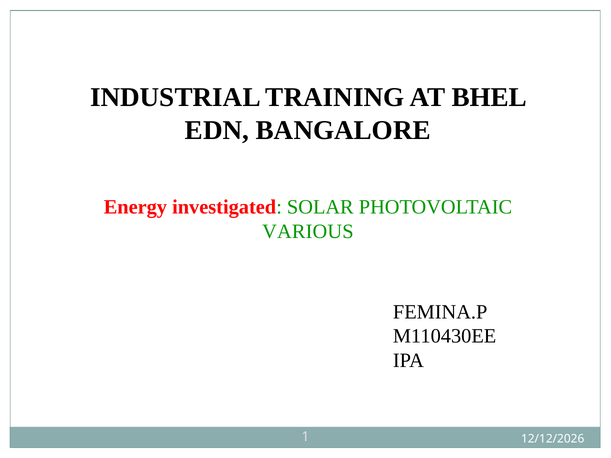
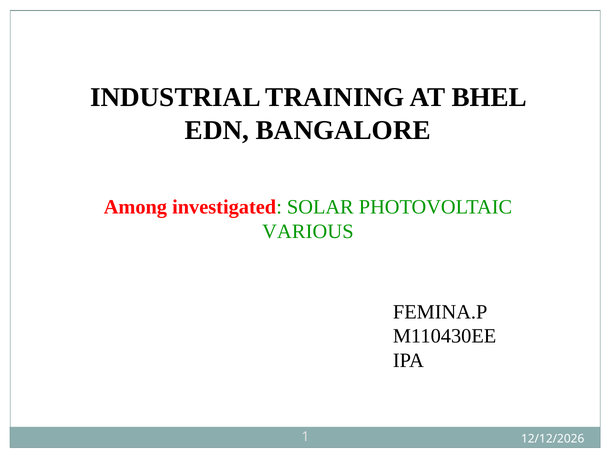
Energy: Energy -> Among (135, 207)
